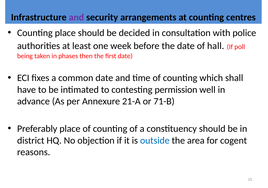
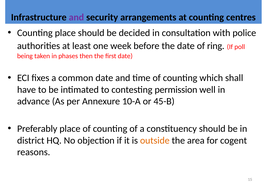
hall: hall -> ring (216, 46)
21-A: 21-A -> 10-A (131, 101)
71-B: 71-B -> 45-B (164, 101)
outside colour: blue -> orange (155, 140)
